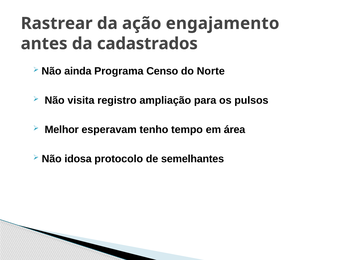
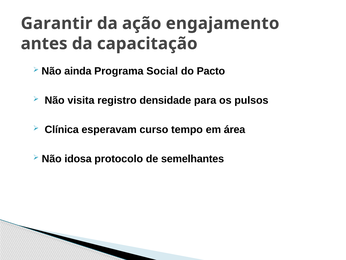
Rastrear: Rastrear -> Garantir (57, 23)
cadastrados: cadastrados -> capacitação (147, 44)
Censo: Censo -> Social (162, 71)
Norte: Norte -> Pacto (211, 71)
ampliação: ampliação -> densidade (165, 100)
Melhor: Melhor -> Clínica (62, 129)
tenho: tenho -> curso (154, 129)
